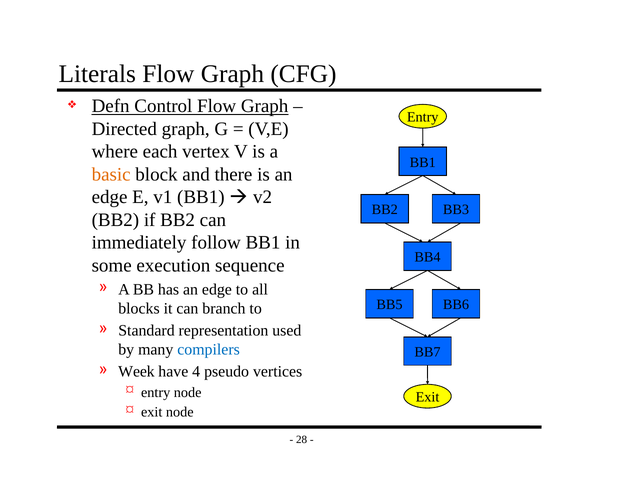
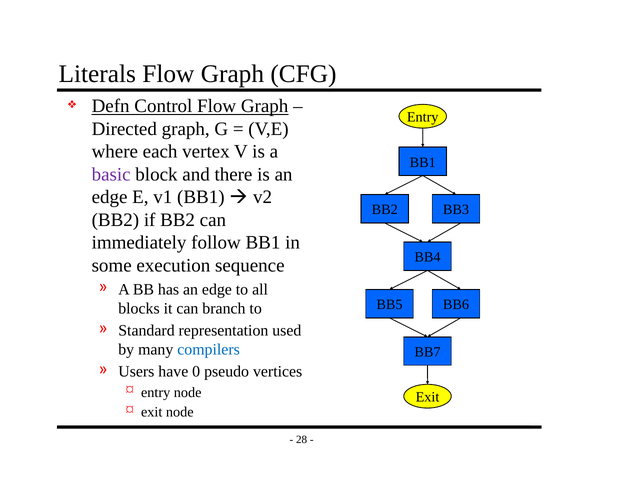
basic colour: orange -> purple (111, 175)
Week: Week -> Users (136, 372)
4: 4 -> 0 (196, 372)
